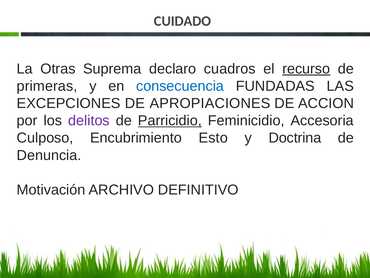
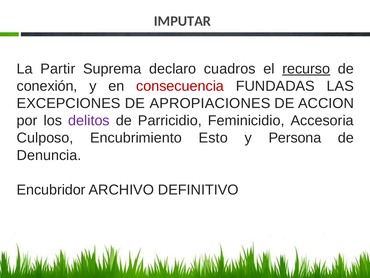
CUIDADO: CUIDADO -> IMPUTAR (182, 21)
Otras: Otras -> Partir (58, 69)
primeras: primeras -> conexión (47, 86)
consecuencia colour: blue -> red (180, 86)
Parricidio underline: present -> none (170, 120)
Doctrina: Doctrina -> Persona (295, 138)
Motivación: Motivación -> Encubridor (51, 190)
